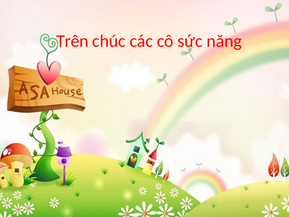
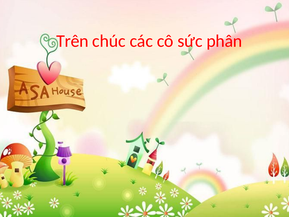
năng: năng -> phân (224, 41)
